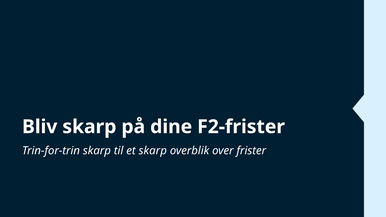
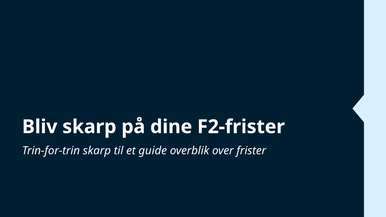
et skarp: skarp -> guide (153, 151)
